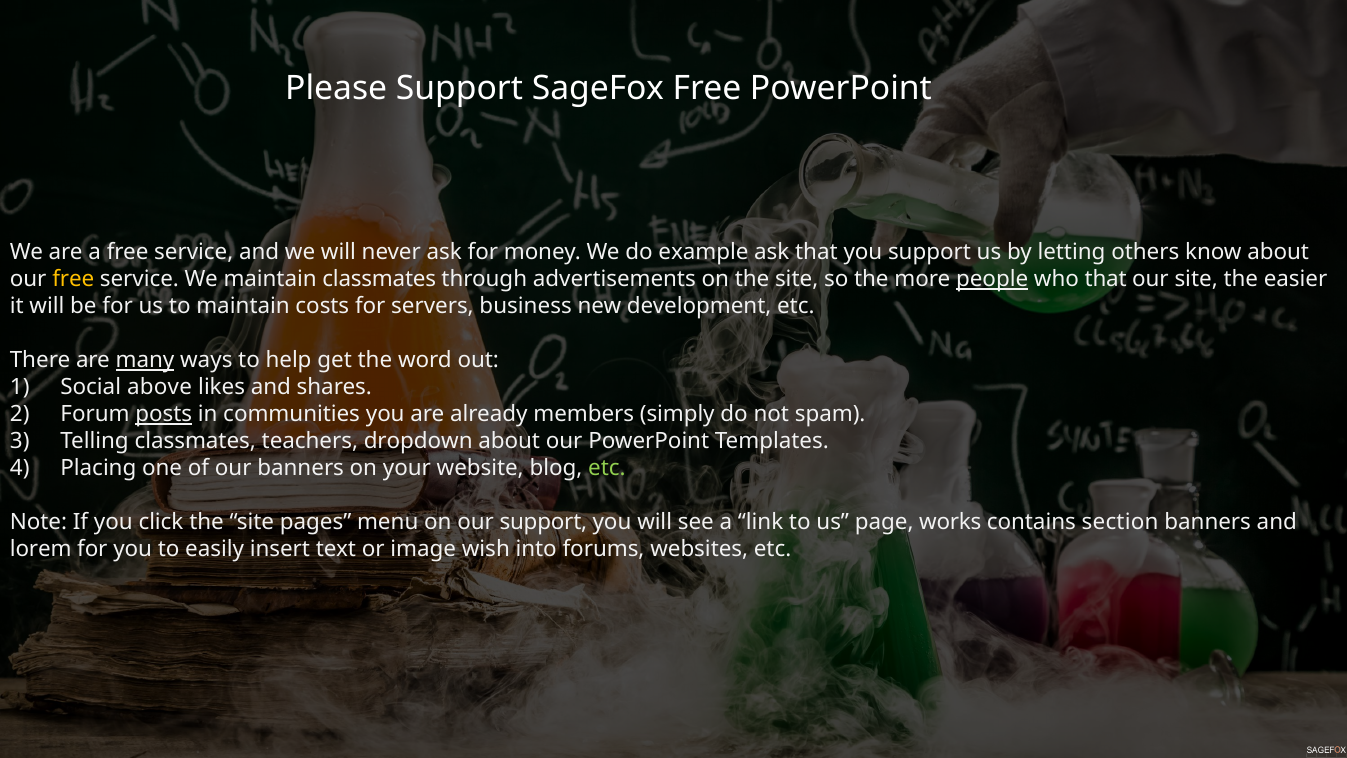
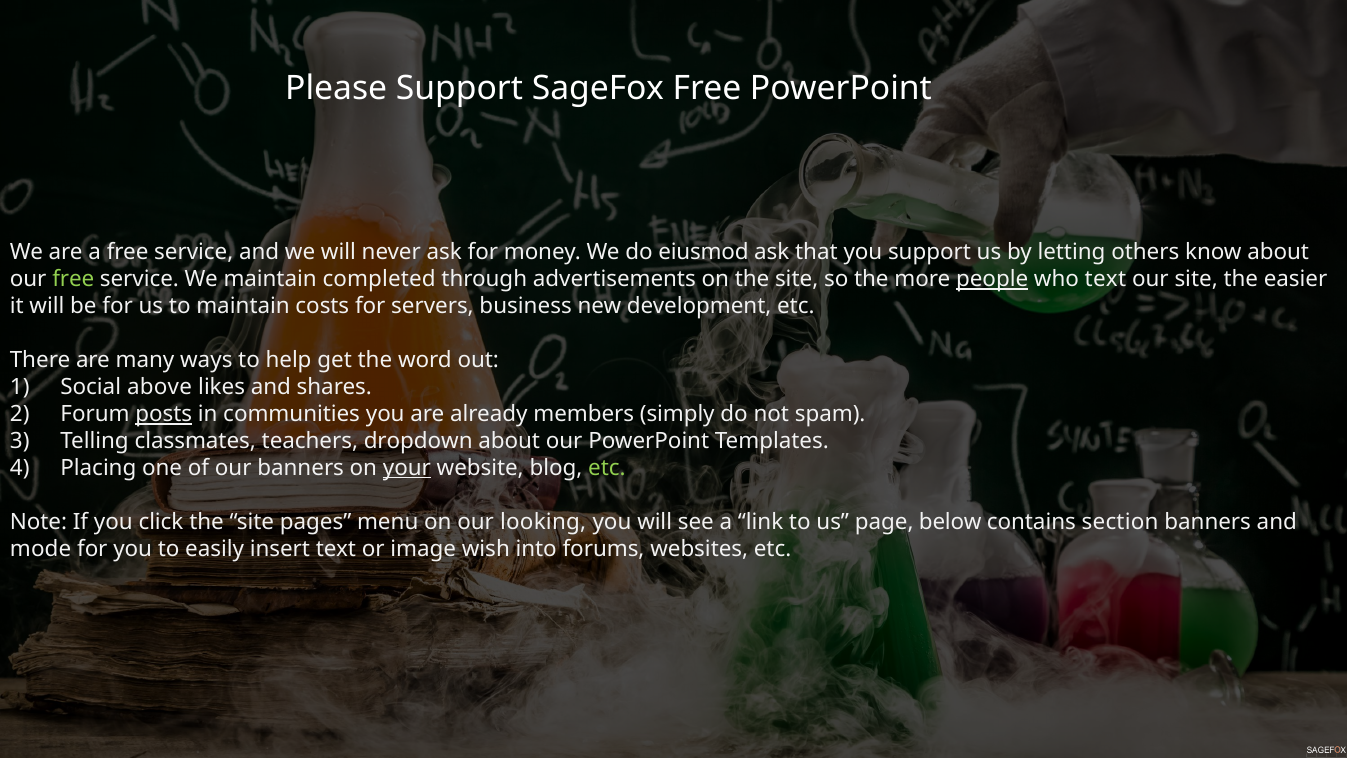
example: example -> eiusmod (704, 252)
free colour: yellow -> light green (73, 279)
maintain classmates: classmates -> completed (379, 279)
who that: that -> text (1105, 279)
many underline: present -> none (145, 360)
your underline: none -> present (407, 468)
our support: support -> looking (543, 522)
works: works -> below (950, 522)
lorem: lorem -> mode (41, 549)
